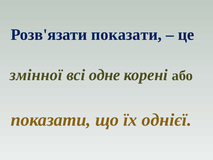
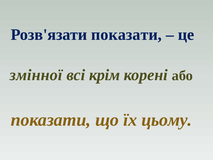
одне: одне -> крім (105, 75)
однієї: однієї -> цьому (167, 120)
